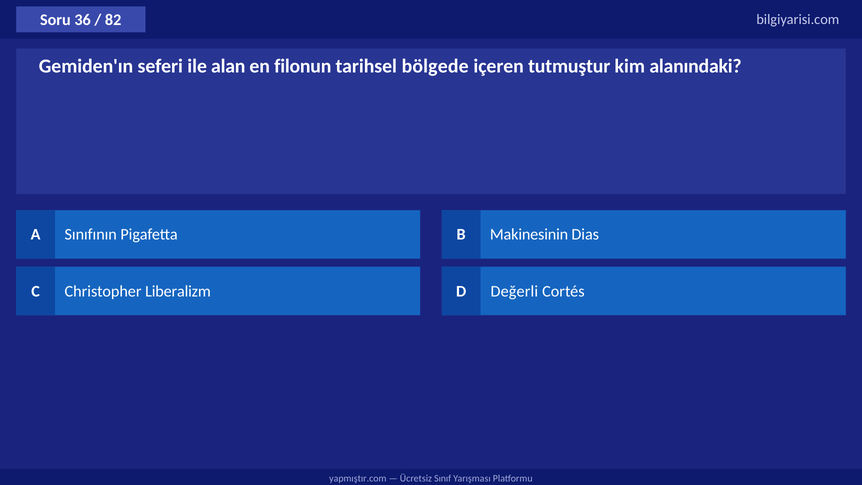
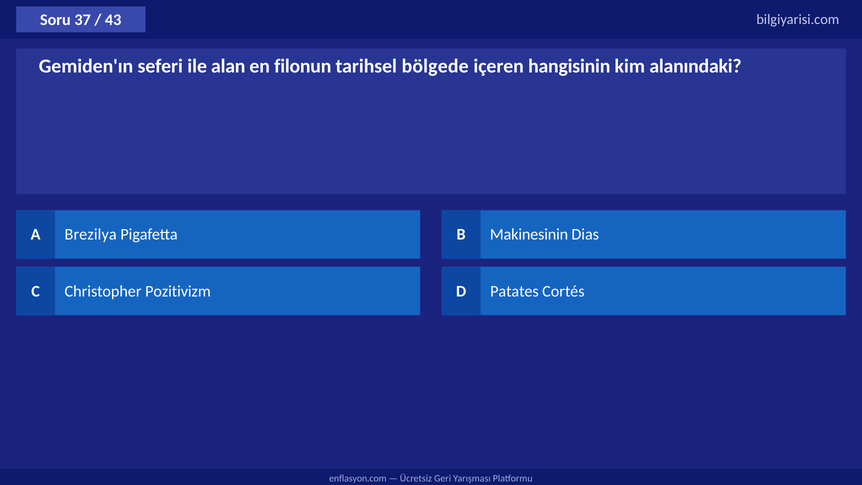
36: 36 -> 37 (83, 20)
82: 82 -> 43 (113, 20)
tutmuştur: tutmuştur -> hangisinin (569, 66)
Sınıfının: Sınıfının -> Brezilya (91, 235)
Liberalizm: Liberalizm -> Pozitivizm (178, 291)
Değerli: Değerli -> Patates (514, 291)
yapmıştır.com: yapmıştır.com -> enflasyon.com (358, 478)
Sınıf: Sınıf -> Geri (443, 478)
